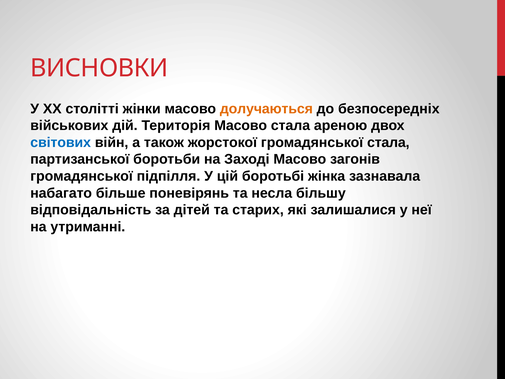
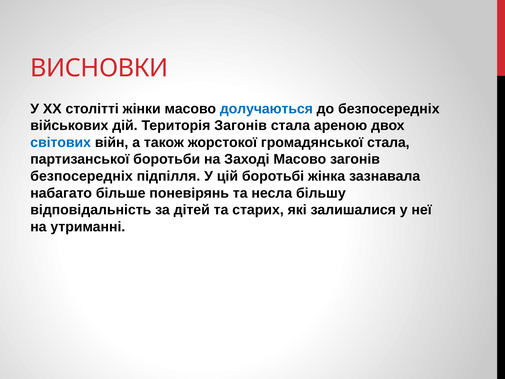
долучаються colour: orange -> blue (266, 109)
Територія Масово: Масово -> Загонів (241, 126)
громадянської: громадянської -> безпосередніх (82, 176)
